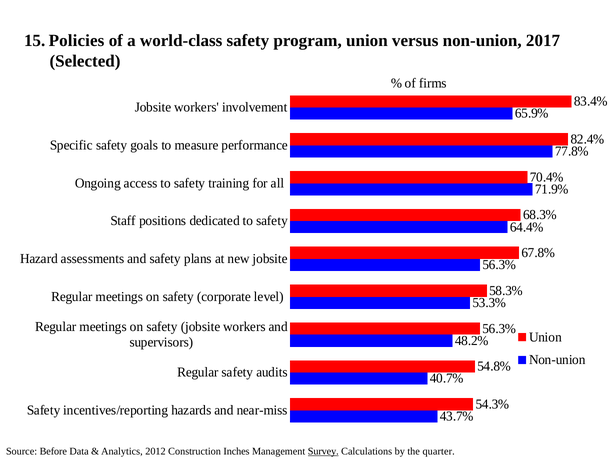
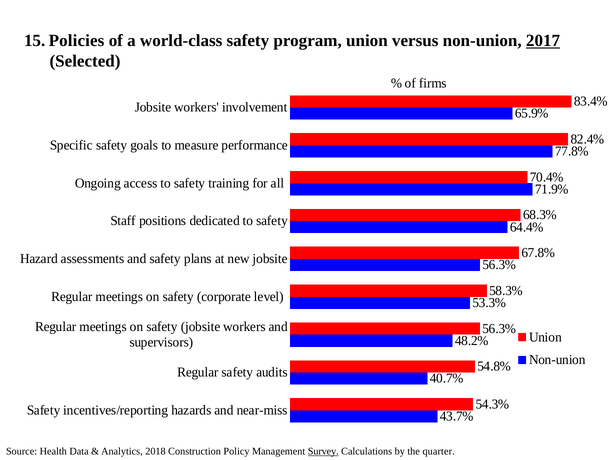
2017 underline: none -> present (543, 41)
Before: Before -> Health (53, 451)
2012: 2012 -> 2018 (156, 451)
Inches: Inches -> Policy (236, 451)
